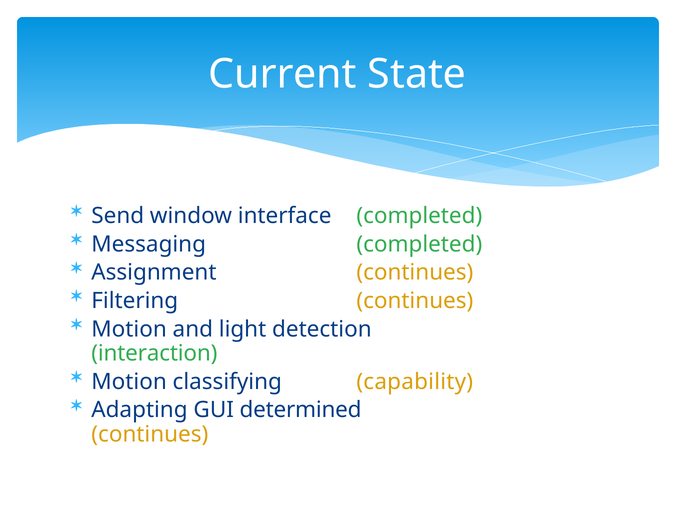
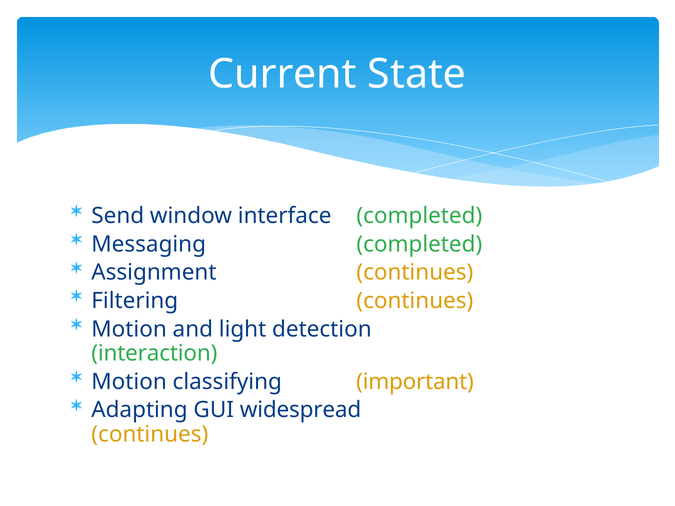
capability: capability -> important (415, 382)
determined: determined -> widespread (301, 410)
